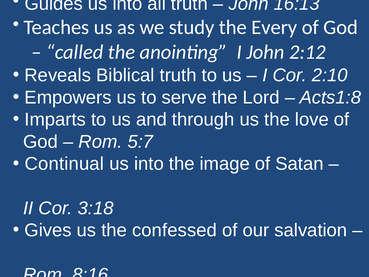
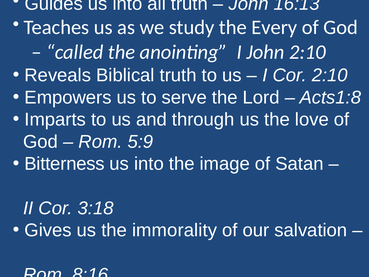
John 2:12: 2:12 -> 2:10 (307, 52)
5:7: 5:7 -> 5:9 (140, 142)
Continual: Continual -> Bitterness (65, 164)
confessed: confessed -> immorality (175, 230)
